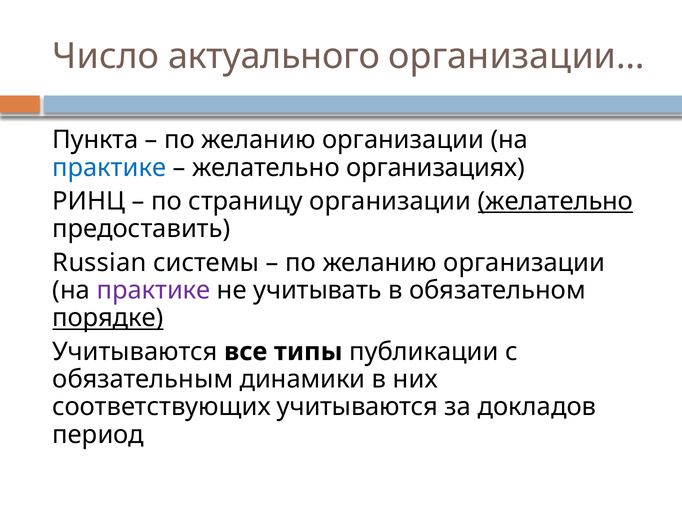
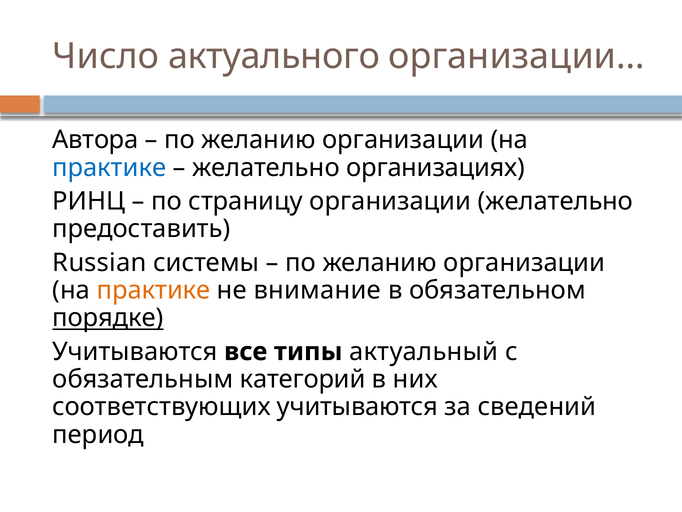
Пункта: Пункта -> Автора (95, 140)
желательно underline: present -> none (556, 201)
практике colour: purple -> orange (154, 290)
учитывать: учитывать -> внимание (317, 290)
публикации: публикации -> актуальный (424, 351)
динамики: динамики -> категорий (303, 379)
докладов: докладов -> сведений (537, 407)
